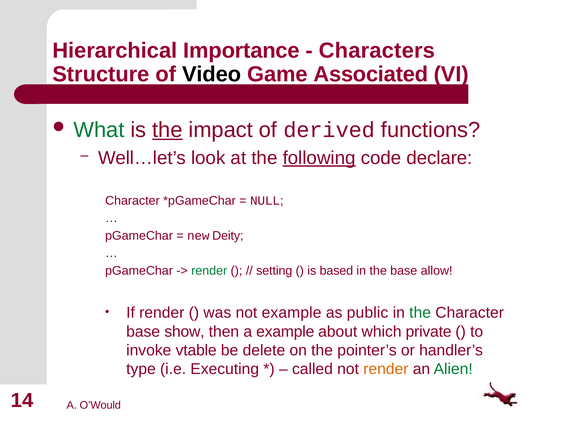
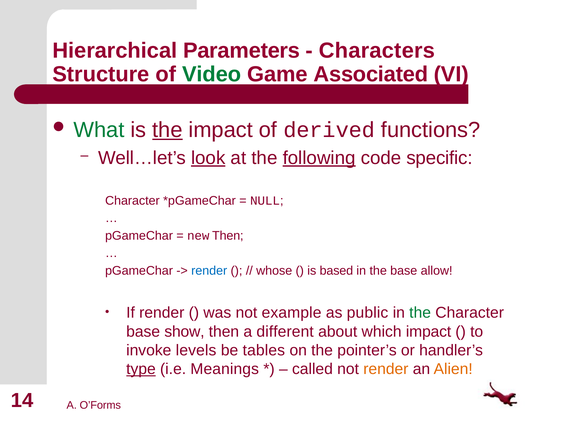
Importance: Importance -> Parameters (242, 51)
Video colour: black -> green (212, 74)
look underline: none -> present (208, 158)
declare: declare -> specific (439, 158)
new Deity: Deity -> Then (228, 235)
render colour: green -> blue (209, 270)
setting: setting -> whose (274, 270)
a example: example -> different (285, 331)
which private: private -> impact (429, 331)
vtable: vtable -> levels (196, 350)
delete: delete -> tables (264, 350)
type underline: none -> present (141, 369)
Executing: Executing -> Meanings (225, 369)
Alien colour: green -> orange (453, 369)
O’Would: O’Would -> O’Forms (100, 405)
